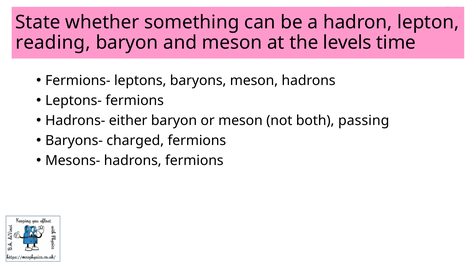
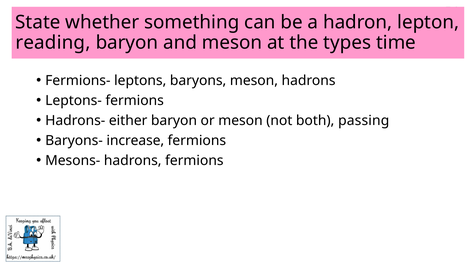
levels: levels -> types (347, 43)
charged: charged -> increase (135, 140)
